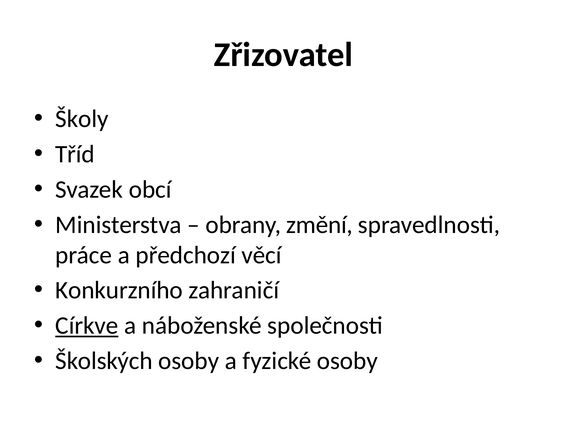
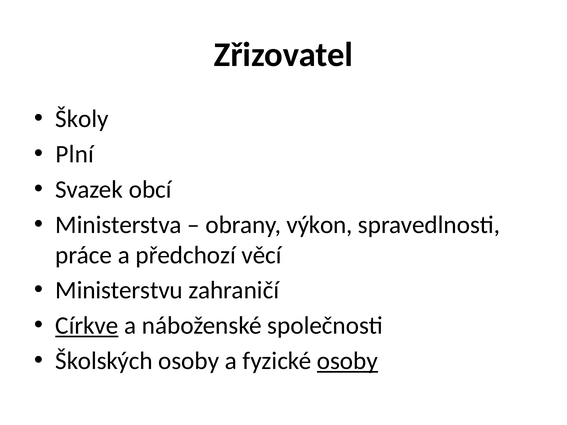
Tříd: Tříd -> Plní (75, 154)
změní: změní -> výkon (320, 225)
Konkurzního: Konkurzního -> Ministerstvu (119, 290)
osoby underline: none -> present (347, 361)
